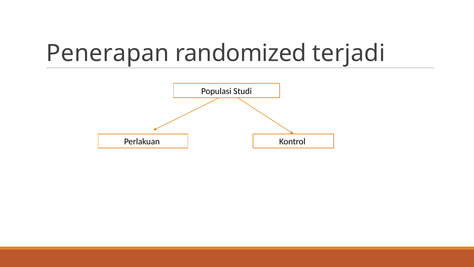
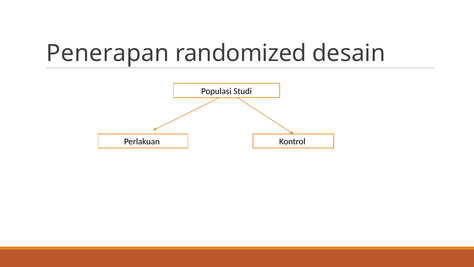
terjadi: terjadi -> desain (349, 53)
